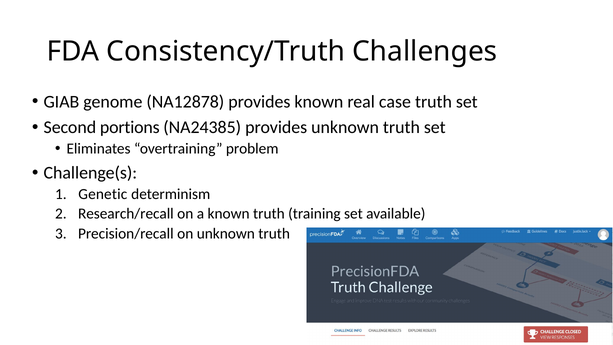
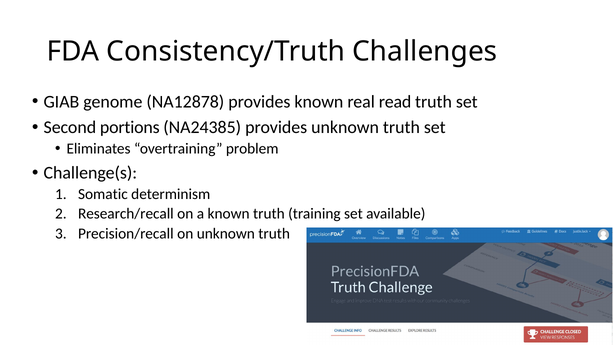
case: case -> read (395, 102)
Genetic: Genetic -> Somatic (103, 194)
